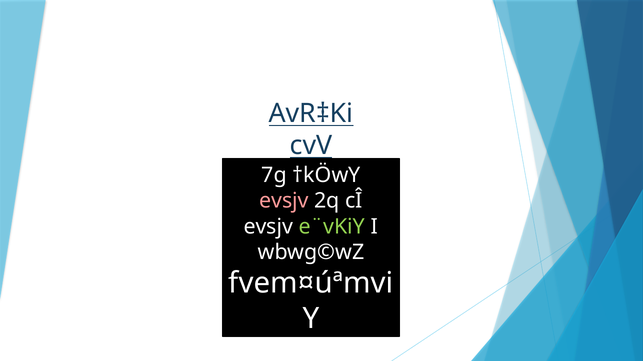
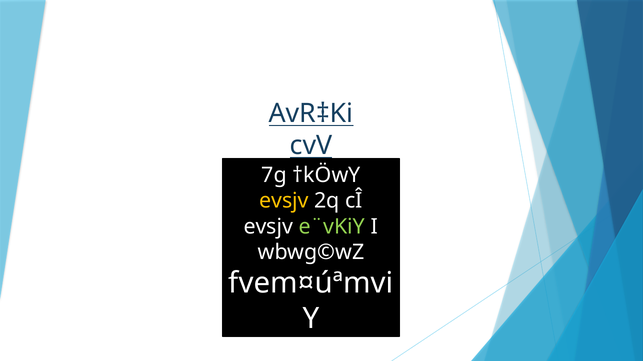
evsjv colour: pink -> yellow (284, 201)
